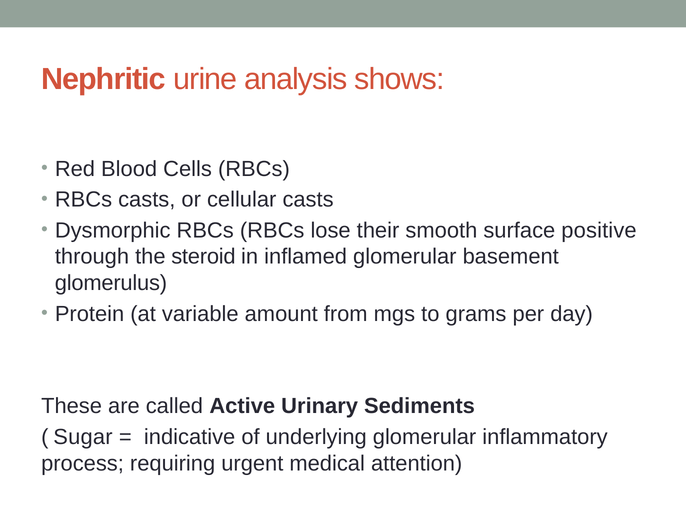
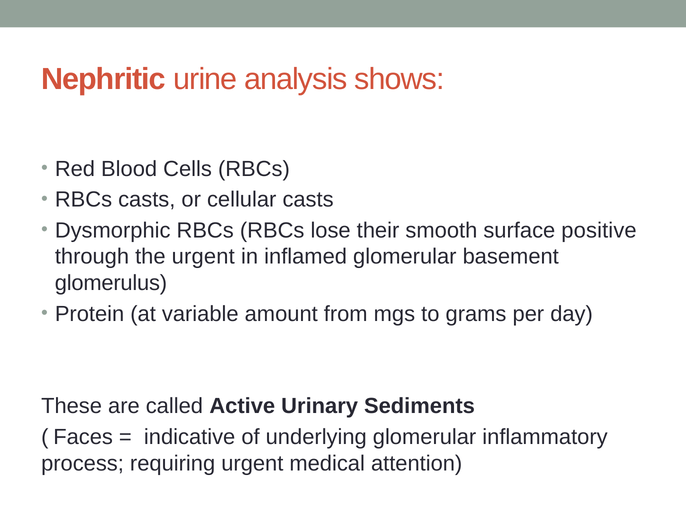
the steroid: steroid -> urgent (203, 257)
Sugar: Sugar -> Faces (83, 437)
